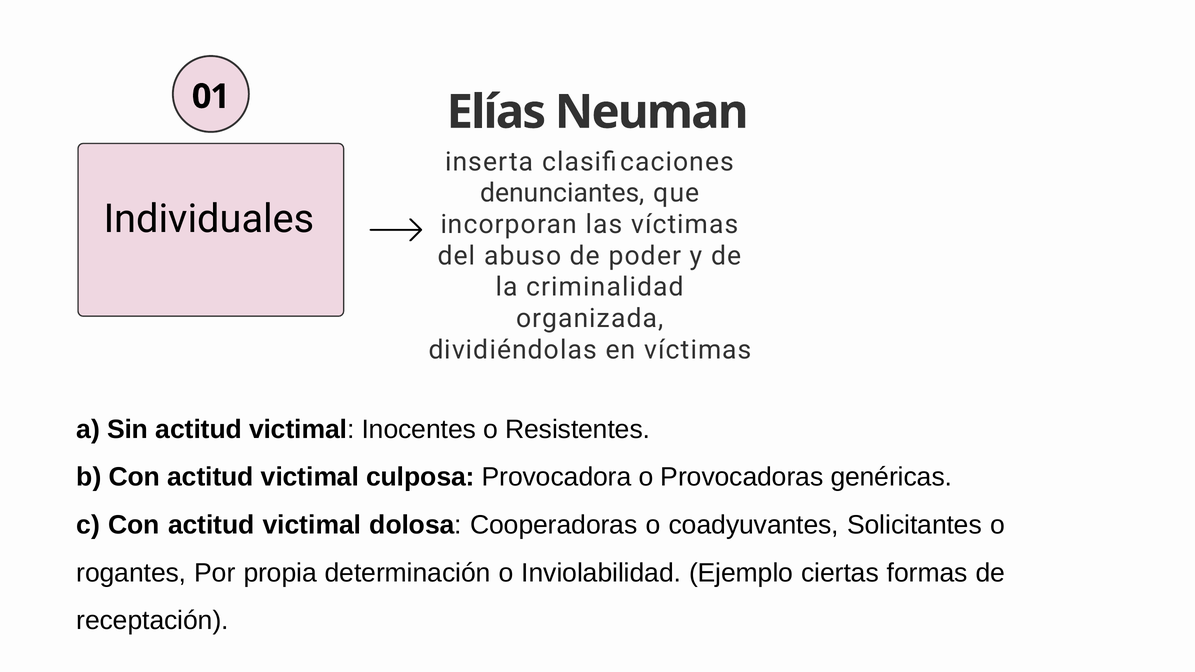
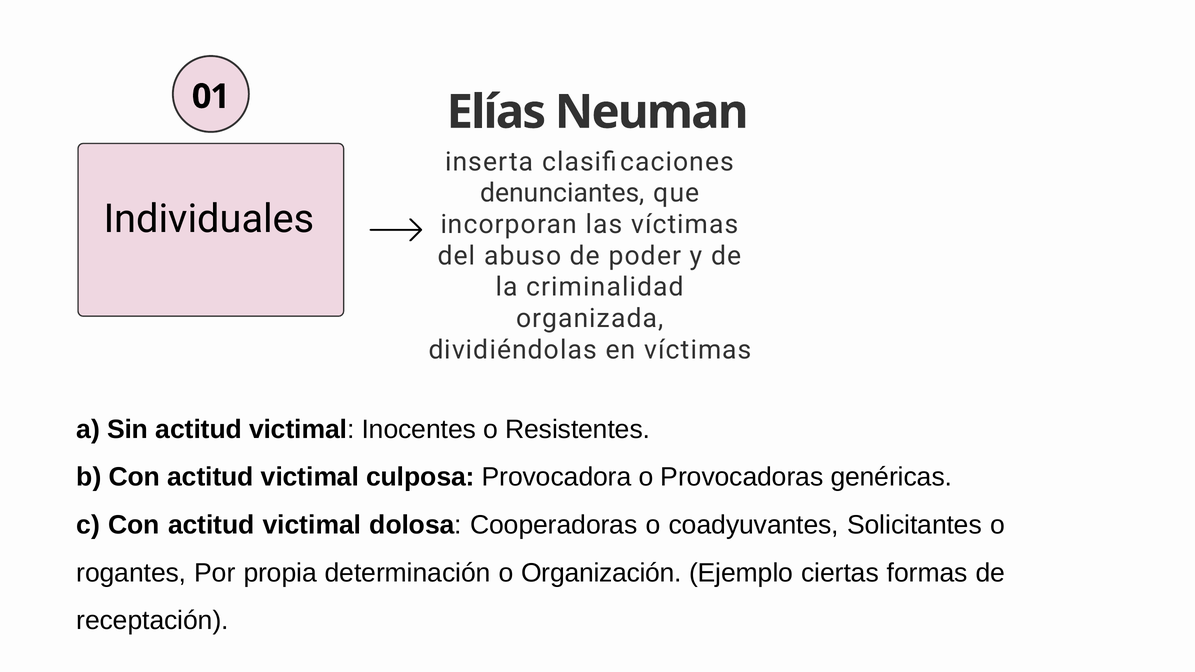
Inviolabilidad: Inviolabilidad -> Organización (601, 573)
